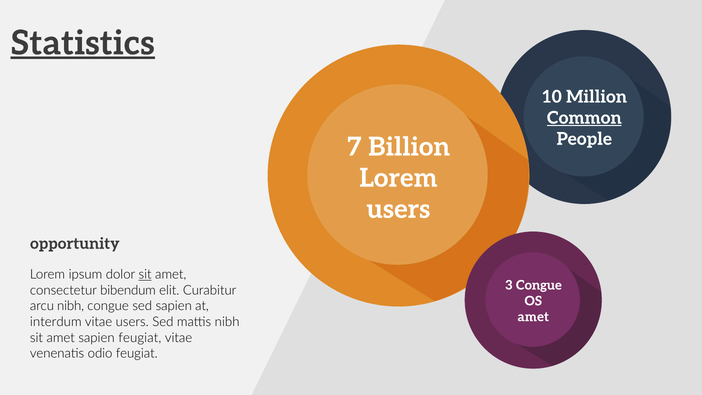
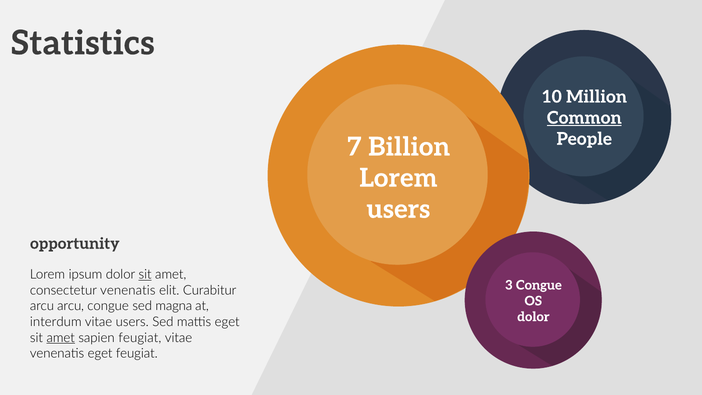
Statistics underline: present -> none (83, 43)
consectetur bibendum: bibendum -> venenatis (128, 290)
arcu nibh: nibh -> arcu (71, 306)
sed sapien: sapien -> magna (174, 306)
amet: amet -> dolor (533, 317)
mattis nibh: nibh -> eget (227, 322)
amet underline: none -> present (61, 338)
venenatis odio: odio -> eget (100, 353)
